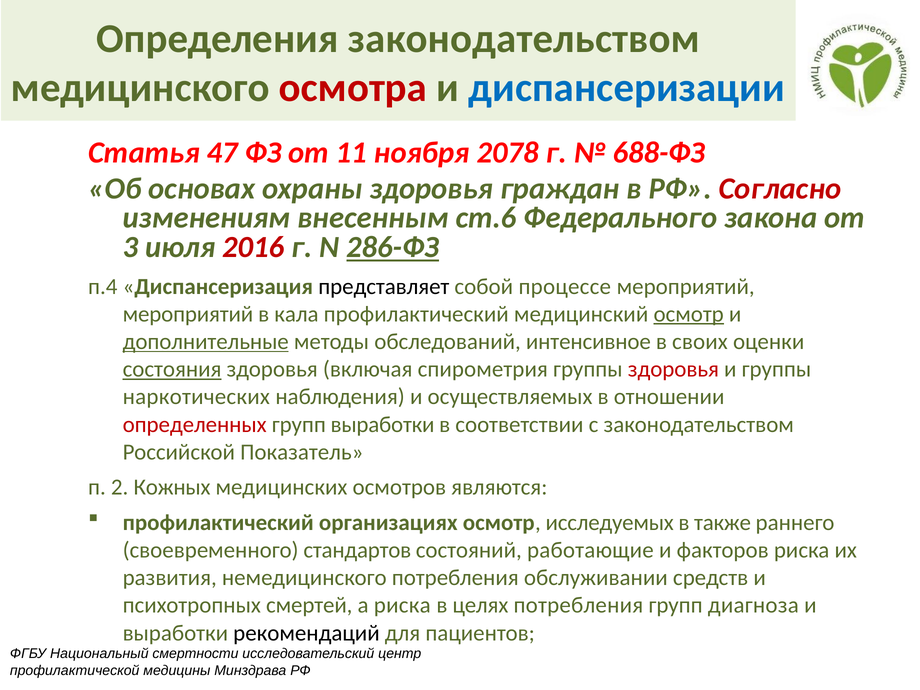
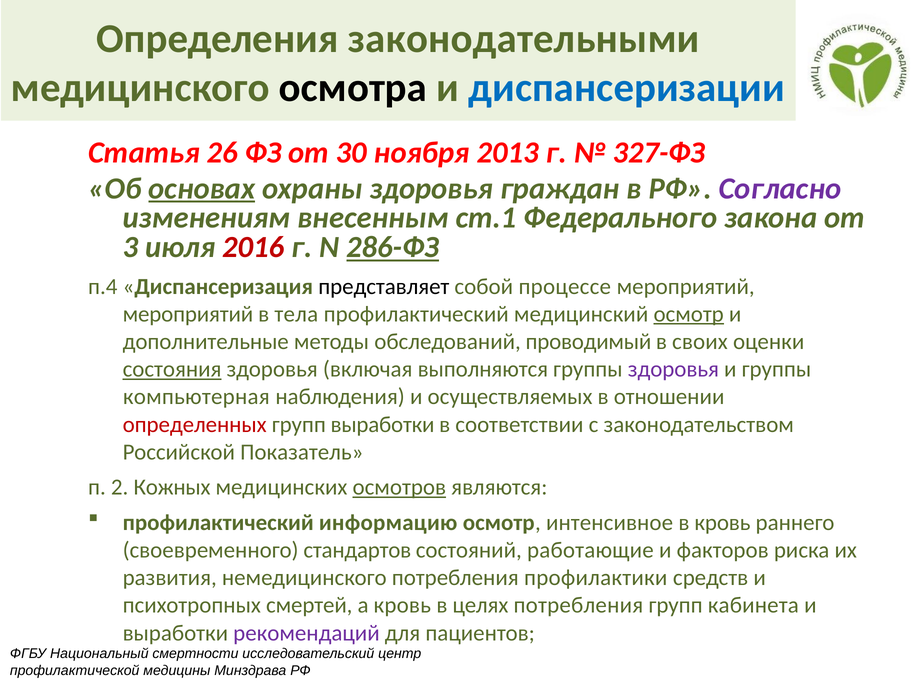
Определения законодательством: законодательством -> законодательными (524, 39)
осмотра colour: red -> black (353, 88)
47: 47 -> 26 (222, 153)
11: 11 -> 30 (351, 153)
2078: 2078 -> 2013 (508, 153)
688-ФЗ: 688-ФЗ -> 327-ФЗ (659, 153)
основах underline: none -> present (202, 188)
Согласно colour: red -> purple (780, 188)
ст.6: ст.6 -> ст.1 (486, 218)
кала: кала -> тела (296, 314)
дополнительные underline: present -> none (206, 342)
интенсивное: интенсивное -> проводимый (588, 342)
спирометрия: спирометрия -> выполняются (483, 369)
здоровья colour: red -> purple (673, 369)
наркотических: наркотических -> компьютерная (196, 397)
осмотров underline: none -> present (399, 487)
организациях: организациях -> информацию (388, 523)
исследуемых: исследуемых -> интенсивное (610, 523)
в также: также -> кровь (722, 523)
обслуживании: обслуживании -> профилактики (596, 578)
а риска: риска -> кровь (402, 605)
диагноза: диагноза -> кабинета (753, 605)
рекомендаций colour: black -> purple (306, 633)
